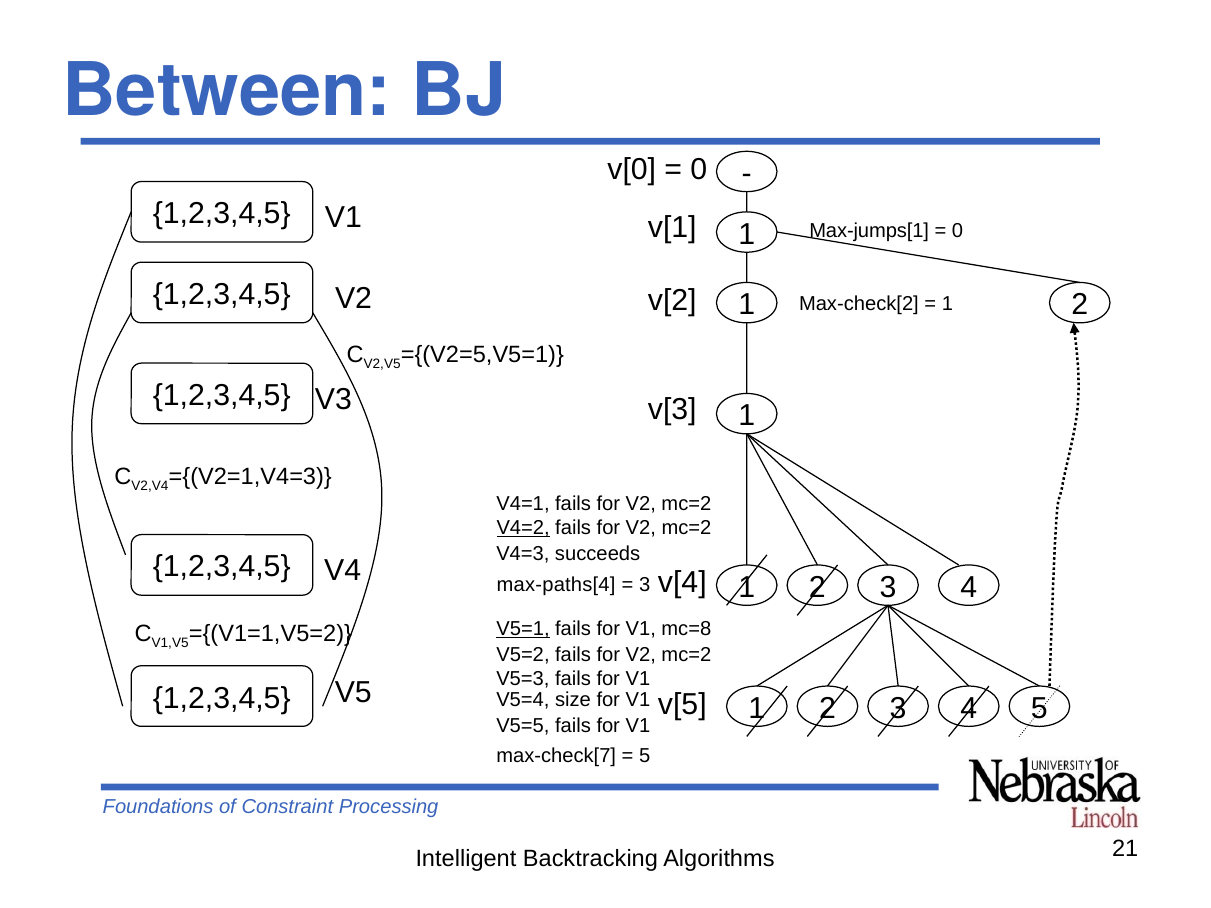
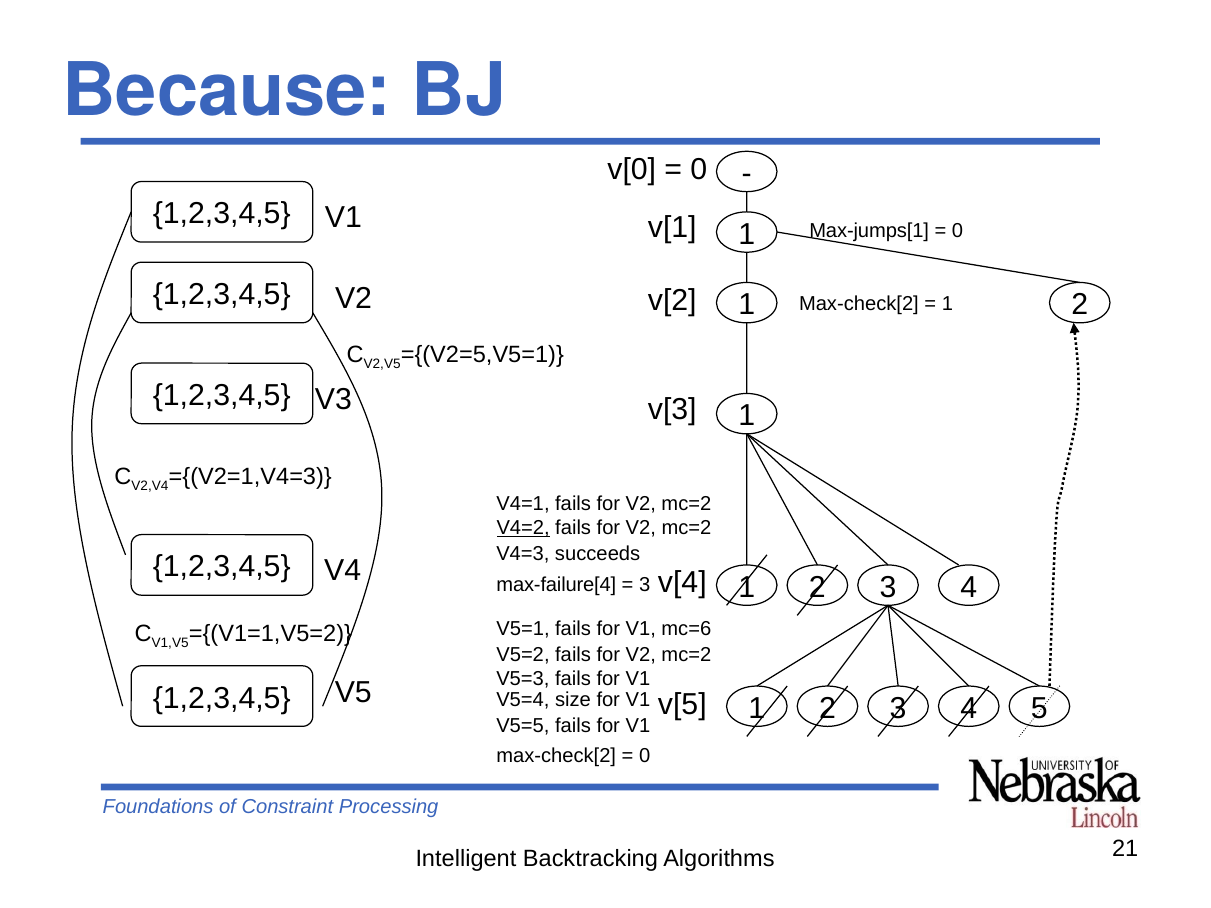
Between: Between -> Because (227, 91)
max-paths[4: max-paths[4 -> max-failure[4 (556, 585)
V5=1 underline: present -> none (523, 629)
mc=8: mc=8 -> mc=6 (686, 629)
max-check[7: max-check[7 -> max-check[2 (556, 756)
5: 5 -> 0 (645, 756)
